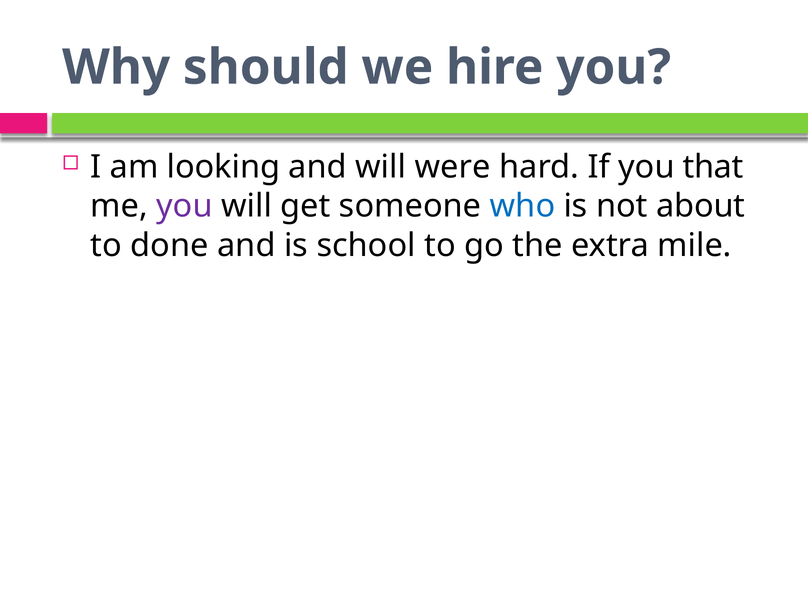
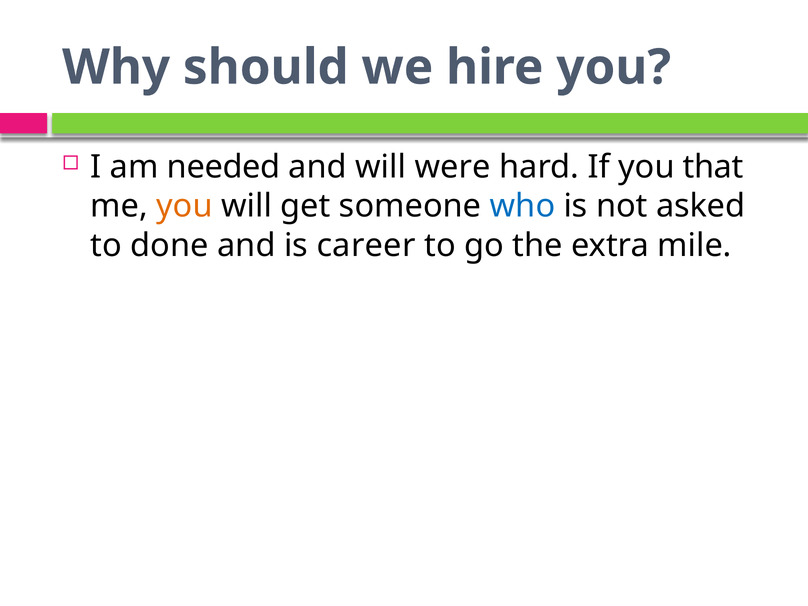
looking: looking -> needed (224, 167)
you colour: purple -> orange (185, 206)
about: about -> asked (701, 206)
school: school -> career (366, 245)
